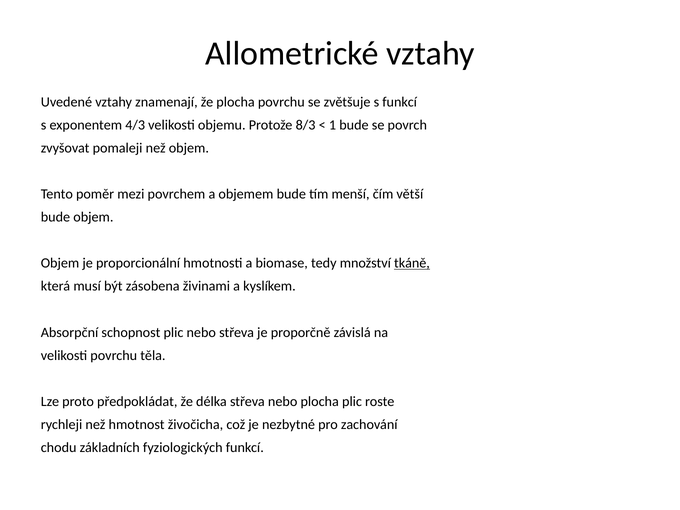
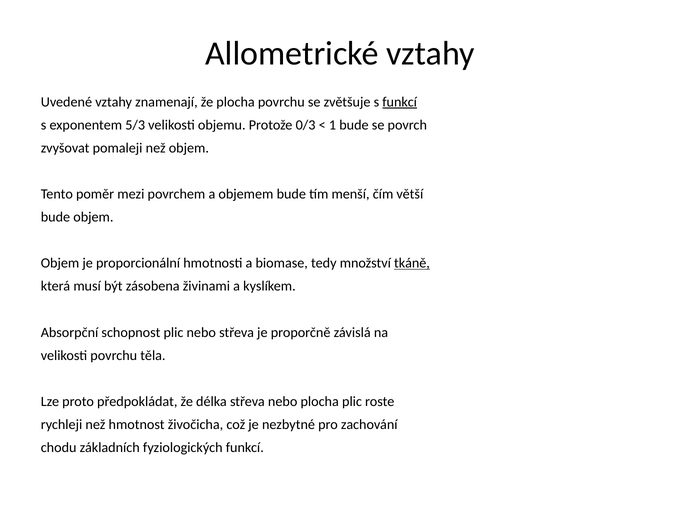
funkcí underline: none -> present (400, 102)
4/3: 4/3 -> 5/3 (135, 125)
8/3: 8/3 -> 0/3 (306, 125)
